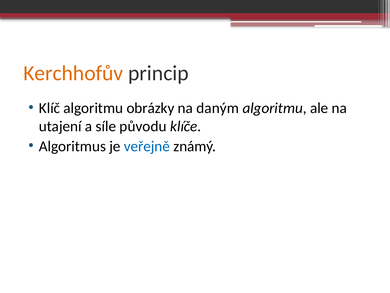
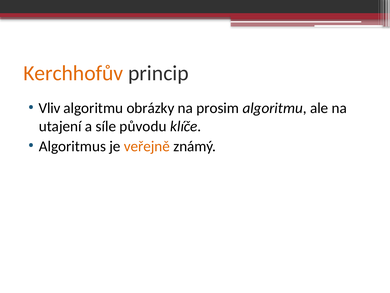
Klíč: Klíč -> Vliv (50, 108)
daným: daným -> prosim (218, 108)
veřejně colour: blue -> orange (147, 146)
